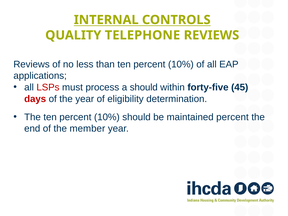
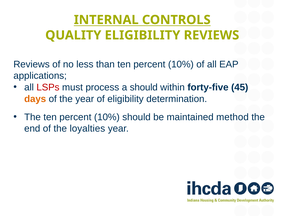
QUALITY TELEPHONE: TELEPHONE -> ELIGIBILITY (142, 35)
days colour: red -> orange (35, 99)
maintained percent: percent -> method (232, 117)
member: member -> loyalties (87, 129)
